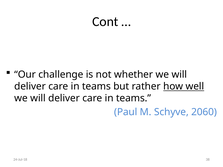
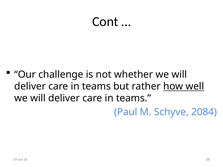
2060: 2060 -> 2084 (204, 112)
